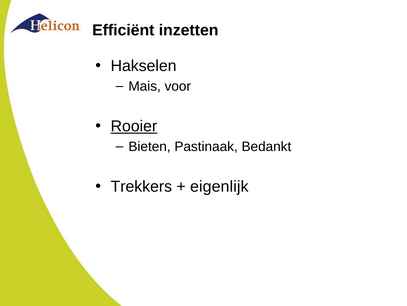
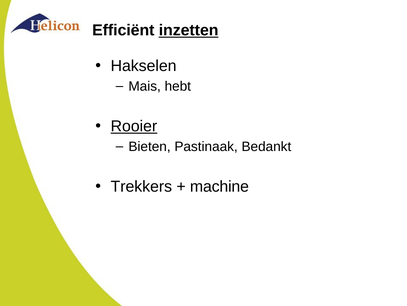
inzetten underline: none -> present (189, 30)
voor: voor -> hebt (178, 86)
eigenlijk: eigenlijk -> machine (219, 186)
